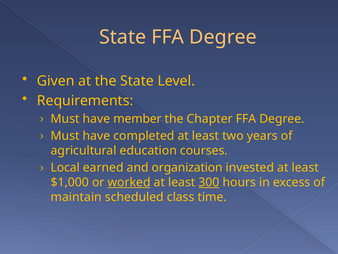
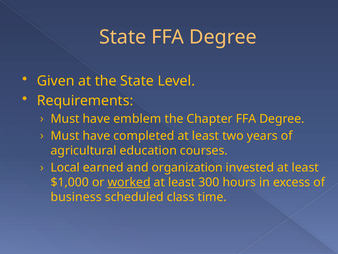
member: member -> emblem (137, 119)
300 underline: present -> none (209, 182)
maintain: maintain -> business (76, 197)
